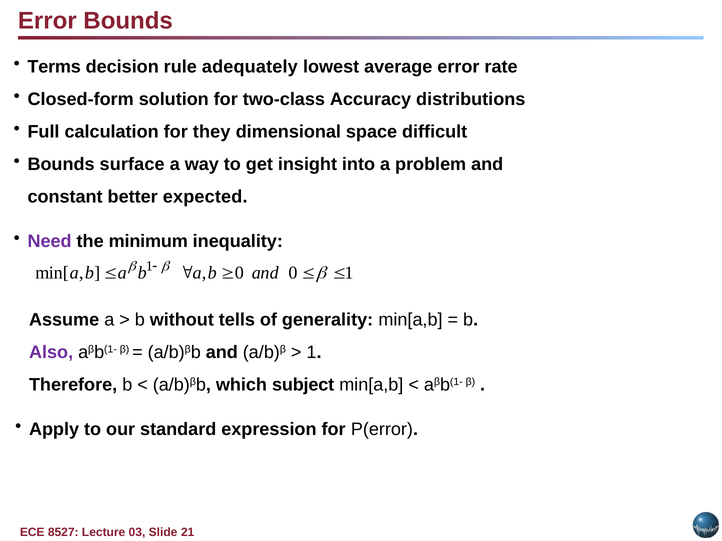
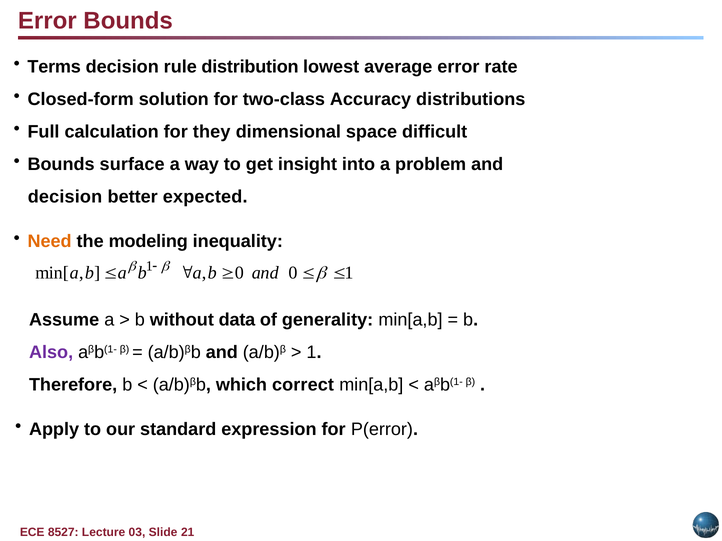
adequately: adequately -> distribution (250, 67)
constant: constant -> decision (65, 197)
Need colour: purple -> orange (50, 241)
minimum: minimum -> modeling (148, 241)
tells: tells -> data (237, 320)
subject: subject -> correct (303, 385)
